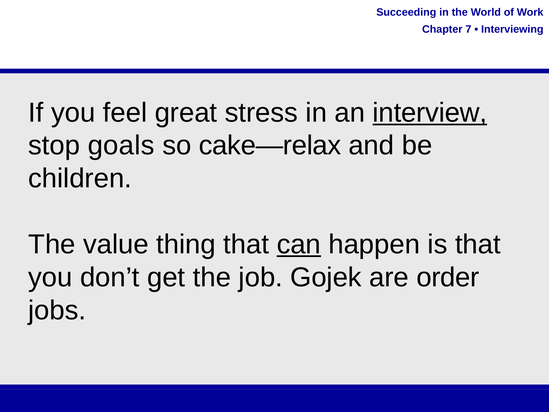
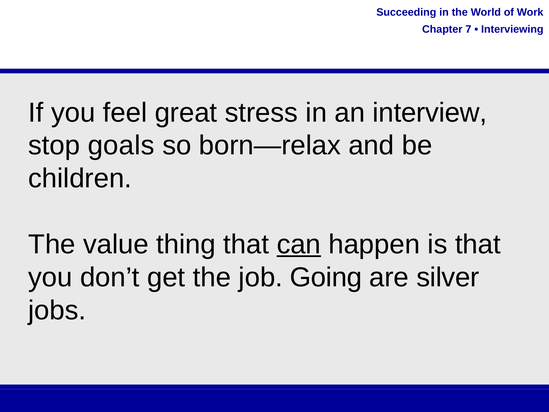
interview underline: present -> none (430, 113)
cake—relax: cake—relax -> born—relax (270, 146)
Gojek: Gojek -> Going (326, 277)
order: order -> silver (448, 277)
